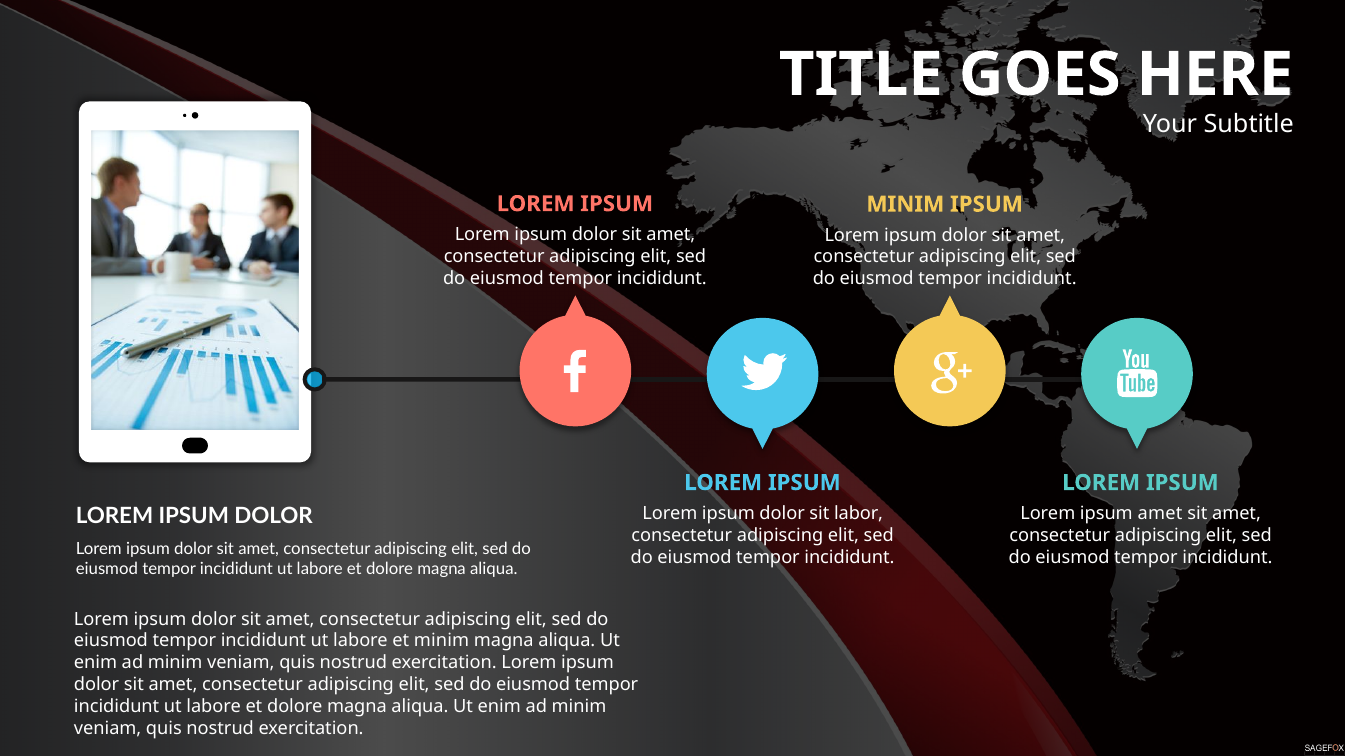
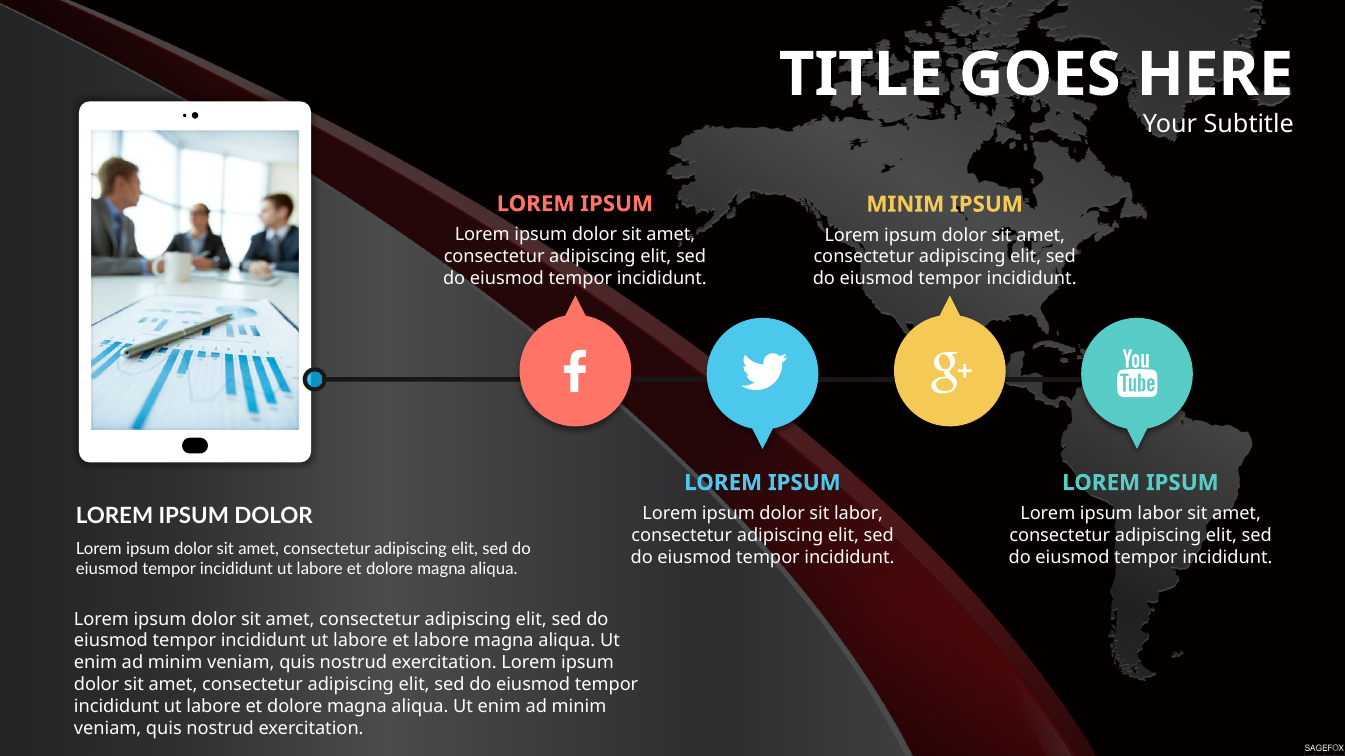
ipsum amet: amet -> labor (1160, 514)
et minim: minim -> labore (442, 641)
